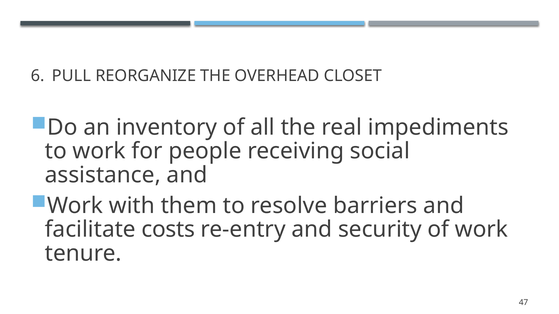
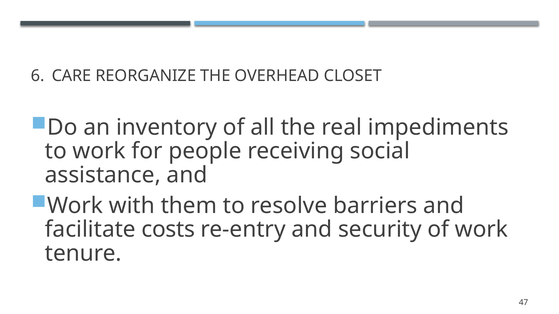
PULL: PULL -> CARE (72, 76)
